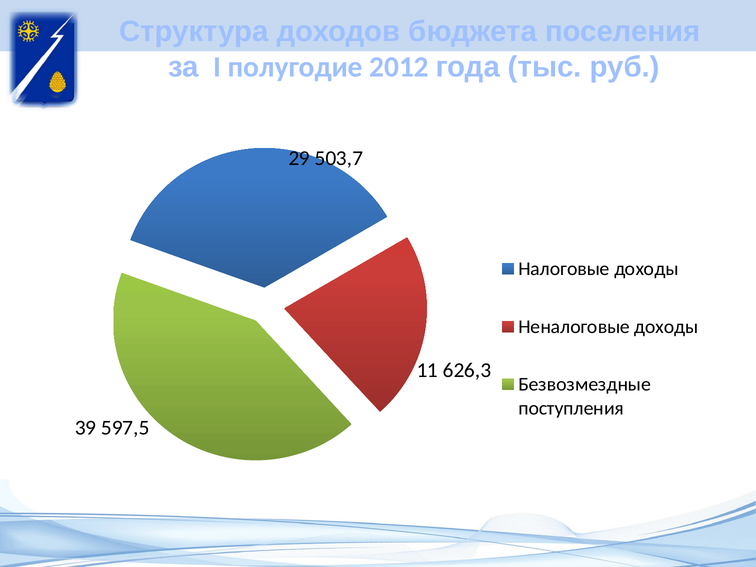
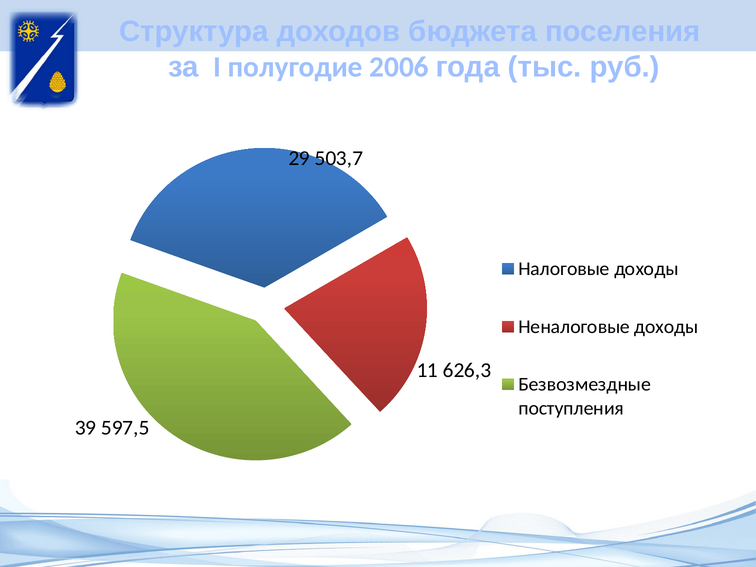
2012: 2012 -> 2006 (399, 67)
